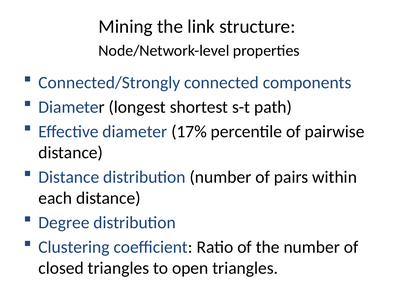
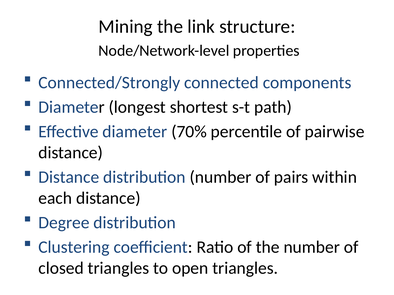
17%: 17% -> 70% (189, 132)
